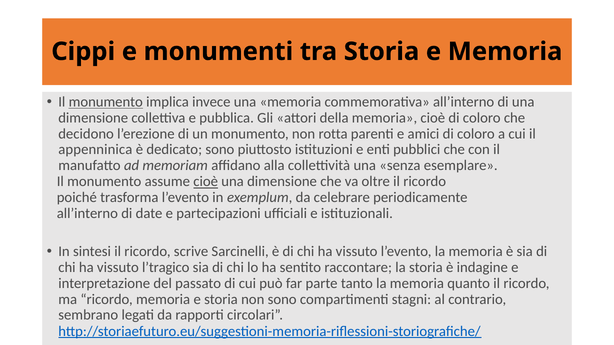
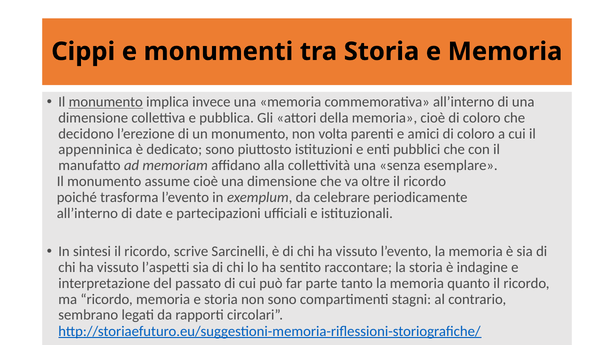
rotta: rotta -> volta (333, 134)
cioè underline: present -> none (206, 182)
l’tragico: l’tragico -> l’aspetti (166, 268)
